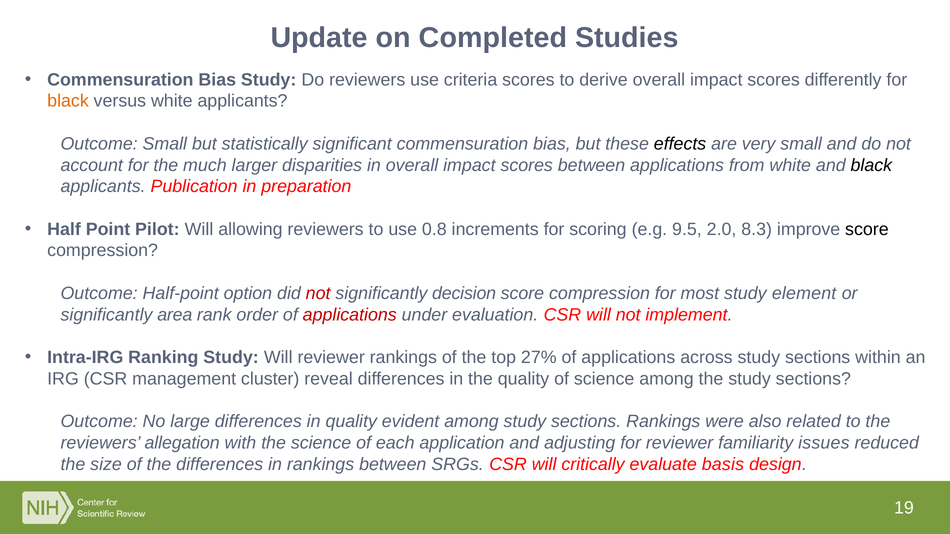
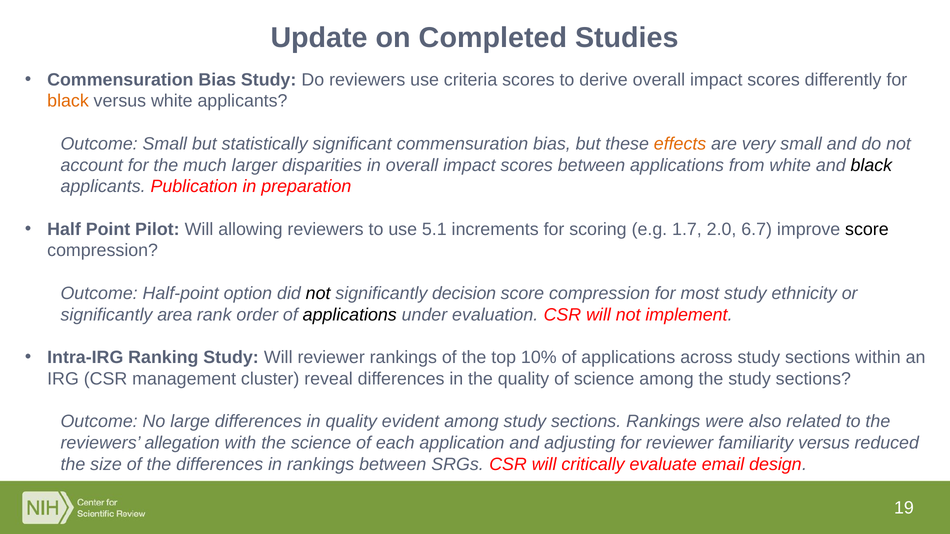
effects colour: black -> orange (680, 144)
0.8: 0.8 -> 5.1 (434, 229)
9.5: 9.5 -> 1.7 (687, 229)
8.3: 8.3 -> 6.7 (757, 229)
not colour: red -> black (318, 294)
element: element -> ethnicity (804, 294)
applications colour: red -> black (350, 315)
27%: 27% -> 10% (539, 358)
familiarity issues: issues -> versus (824, 443)
basis: basis -> email (723, 465)
